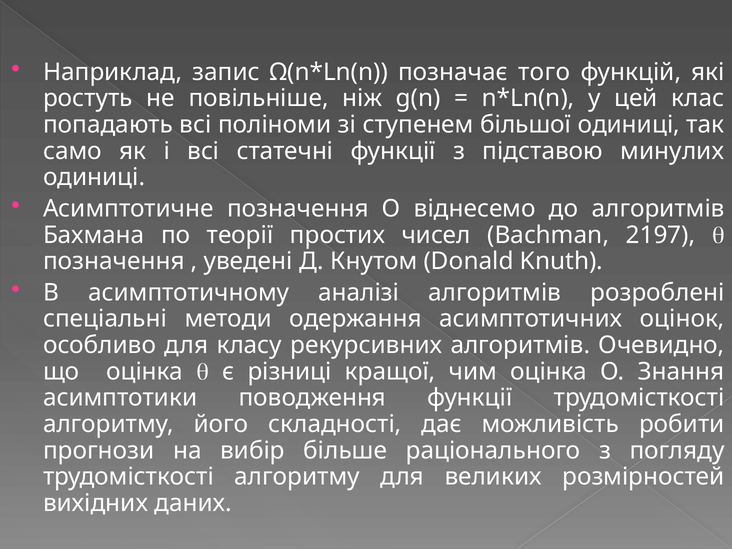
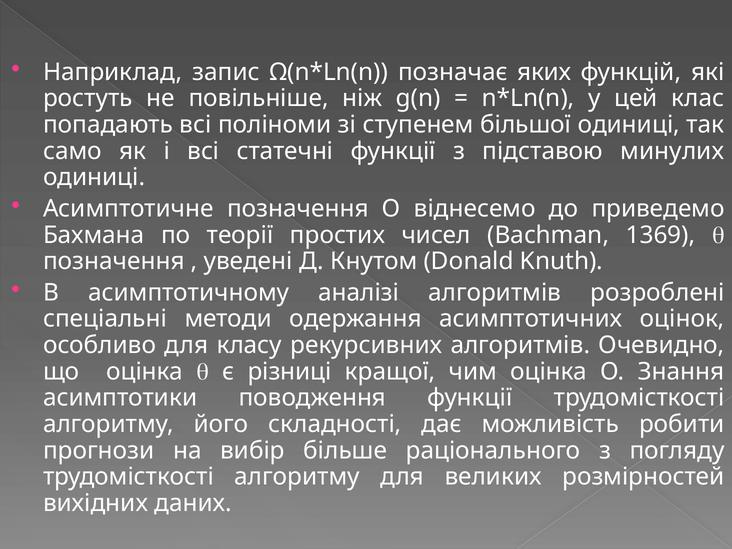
того: того -> яких (544, 72)
до алгоритмів: алгоритмів -> приведемо (658, 209)
2197: 2197 -> 1369 (660, 235)
